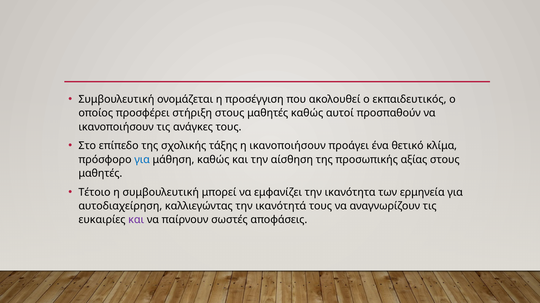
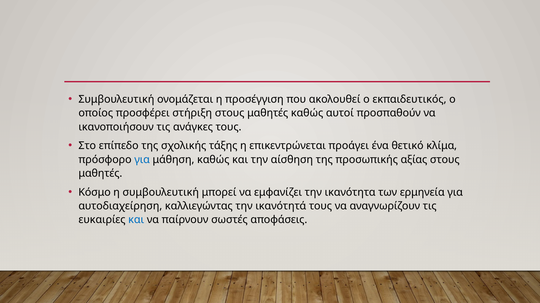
η ικανοποιήσουν: ικανοποιήσουν -> επικεντρώνεται (288, 146)
Τέτοιο: Τέτοιο -> Κόσμο (95, 193)
και colour: purple -> blue (136, 220)
